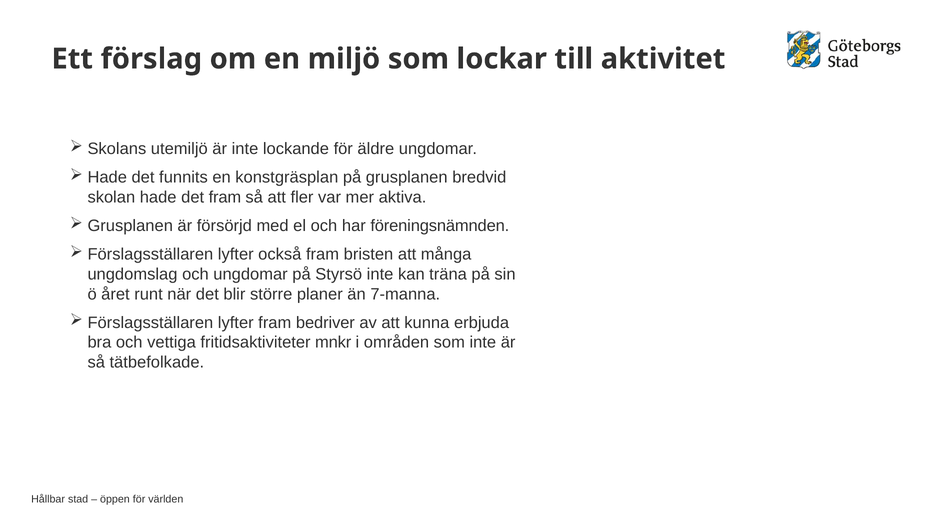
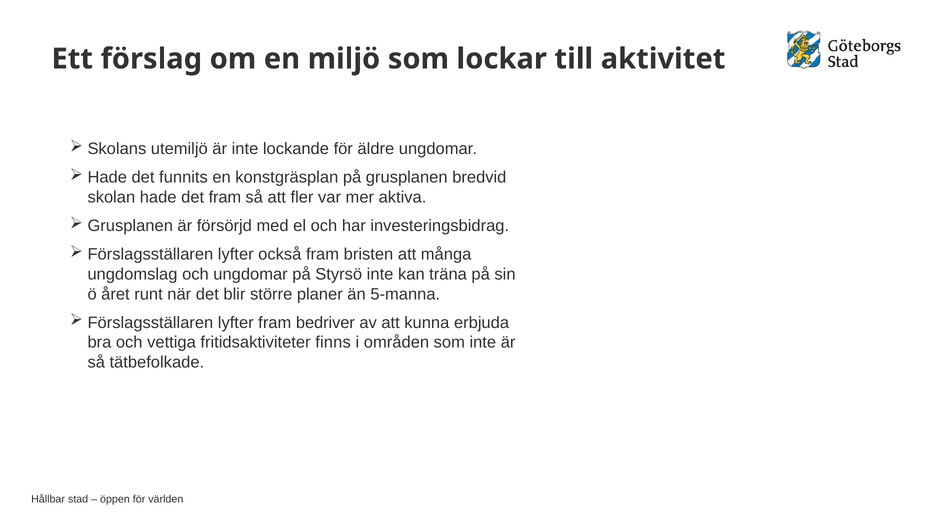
föreningsnämnden: föreningsnämnden -> investeringsbidrag (440, 226)
7-manna: 7-manna -> 5-manna (405, 294)
mnkr: mnkr -> finns (333, 343)
